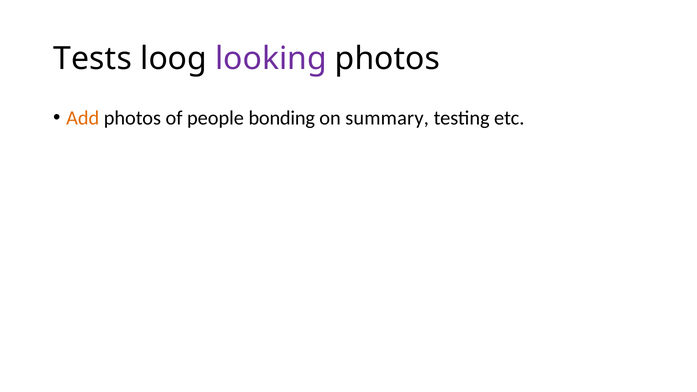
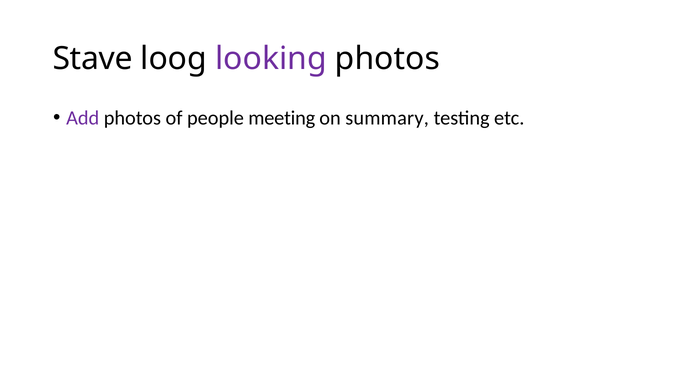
Tests: Tests -> Stave (93, 59)
Add colour: orange -> purple (83, 118)
bonding: bonding -> meeting (282, 118)
